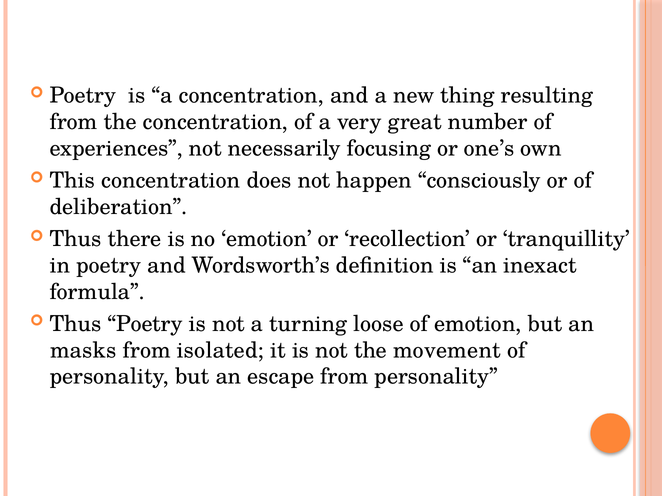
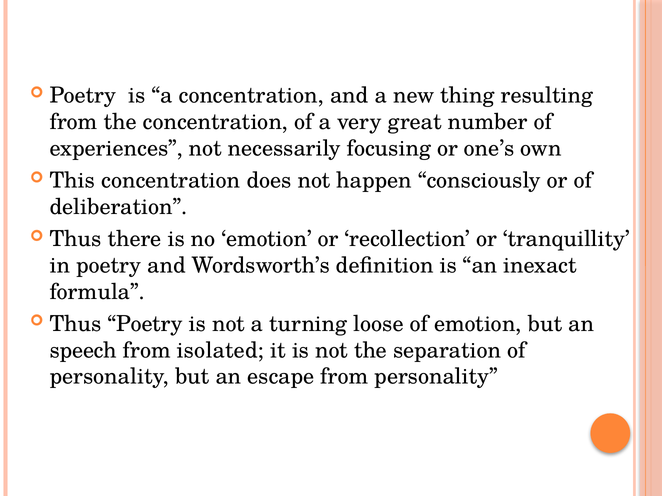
masks: masks -> speech (83, 351)
movement: movement -> separation (447, 351)
